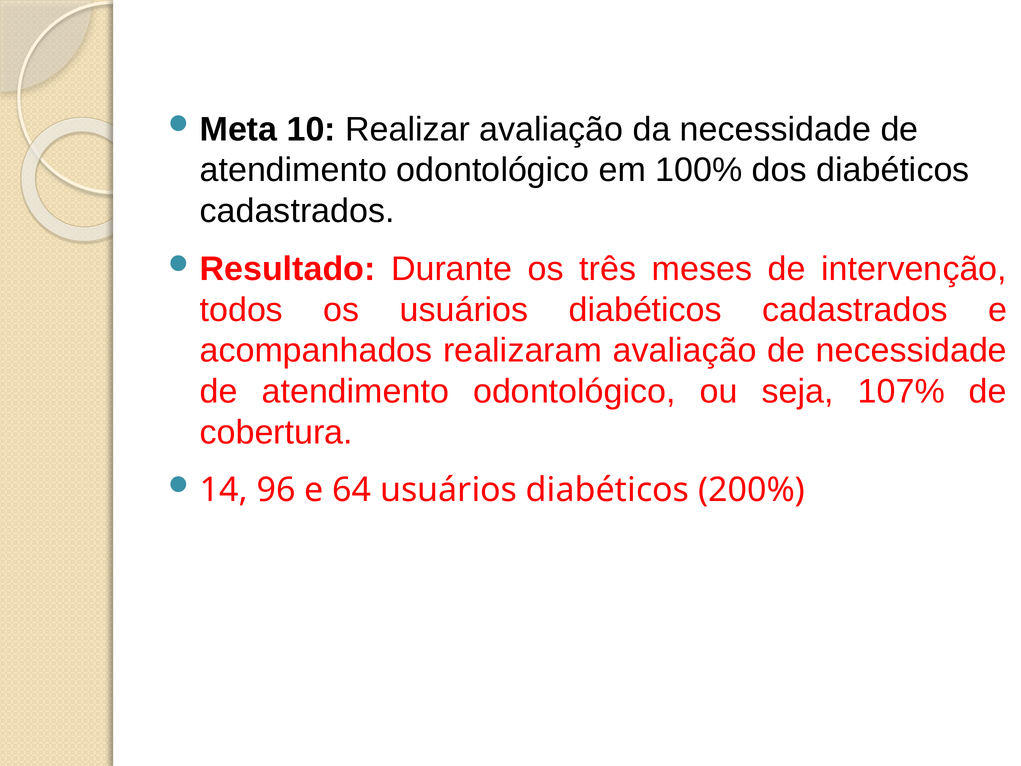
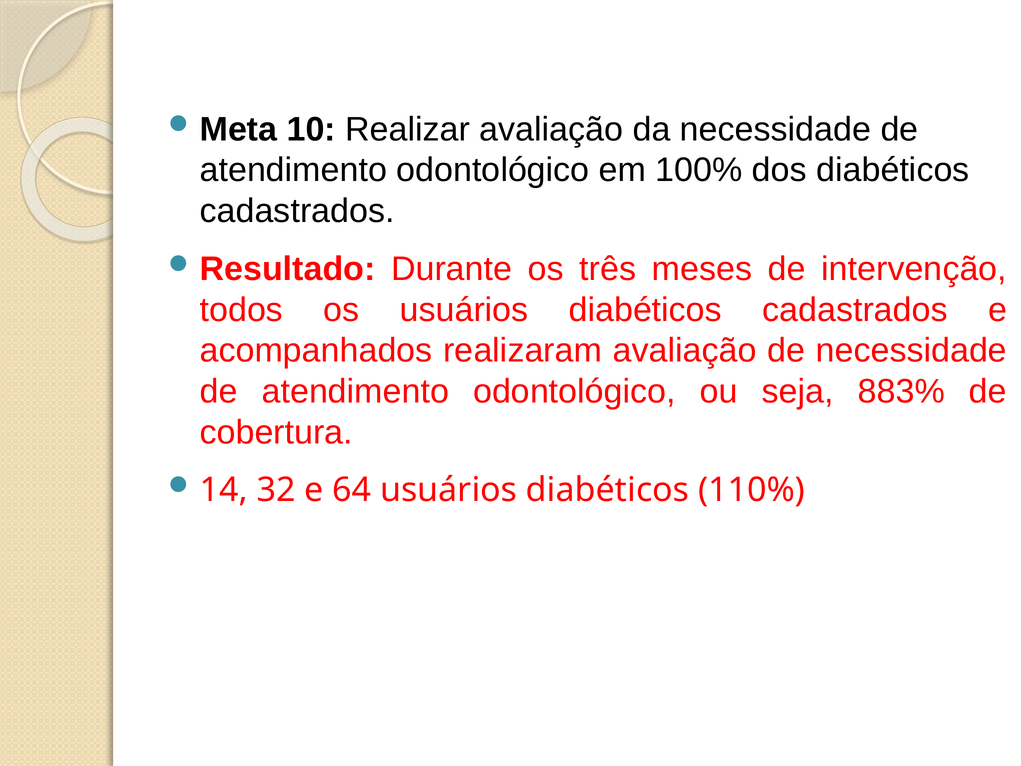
107%: 107% -> 883% (901, 391)
96: 96 -> 32 (276, 490)
200%: 200% -> 110% (752, 490)
